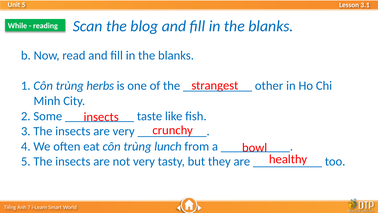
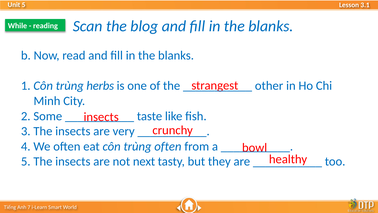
trùng lunch: lunch -> often (168, 146)
not very: very -> next (144, 161)
